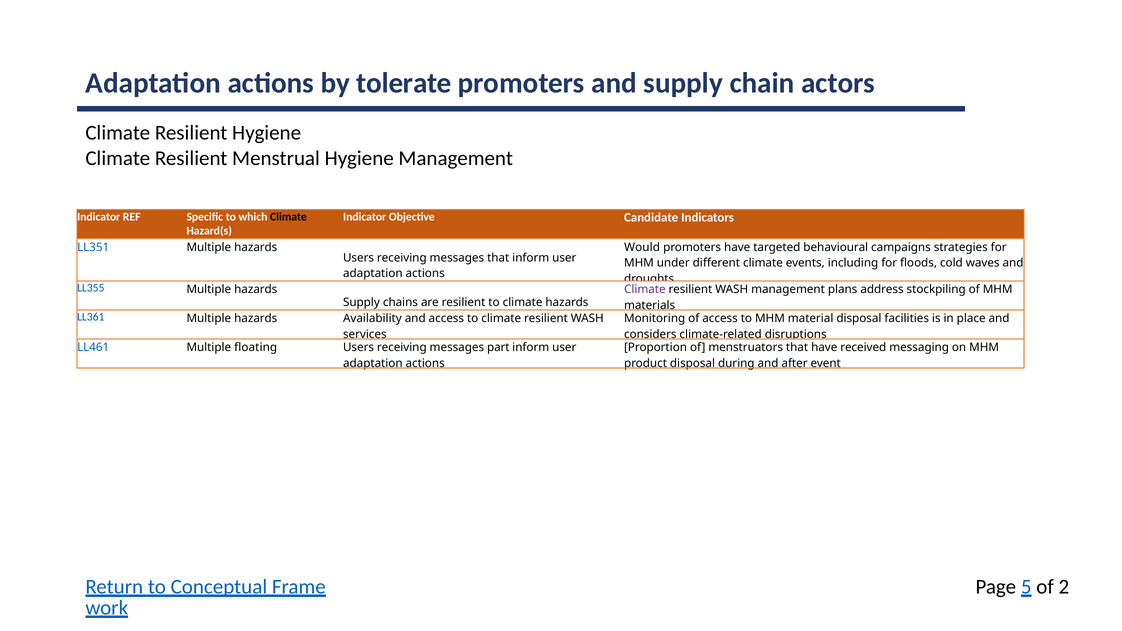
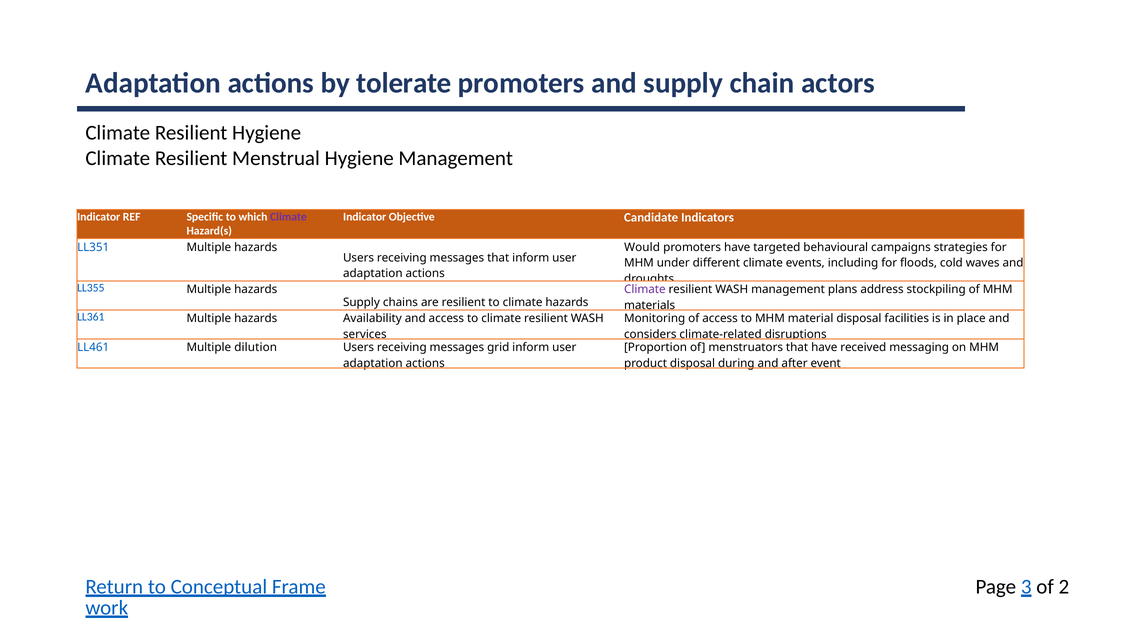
Climate colour: black -> purple (288, 217)
floating: floating -> dilution (256, 348)
part: part -> grid (498, 348)
5: 5 -> 3 (1026, 587)
